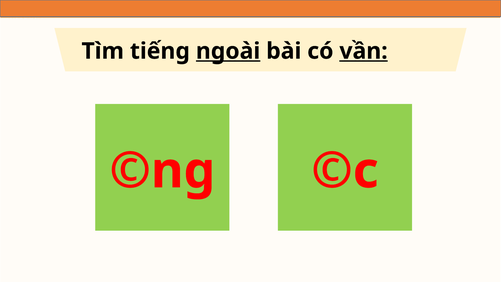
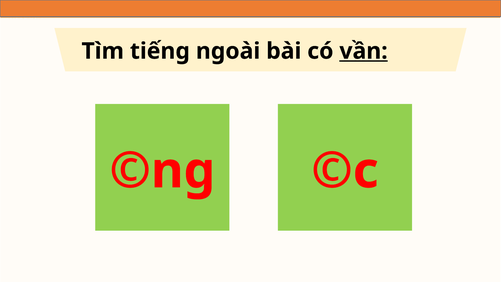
ngoài underline: present -> none (228, 51)
